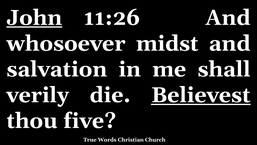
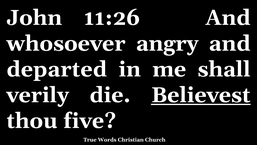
John underline: present -> none (34, 18)
midst: midst -> angry (167, 43)
salvation: salvation -> departed (57, 69)
